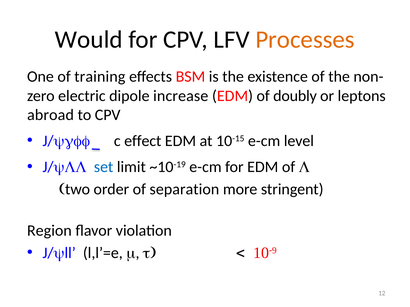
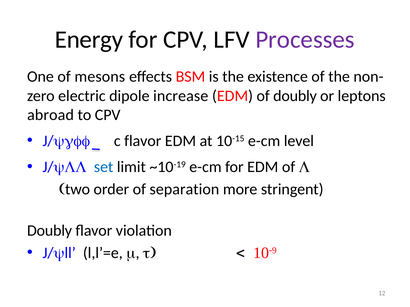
Would: Would -> Energy (89, 40)
Processes colour: orange -> purple (305, 40)
training: training -> mesons (100, 77)
c effect: effect -> flavor (143, 141)
Region: Region -> Doubly (50, 231)
